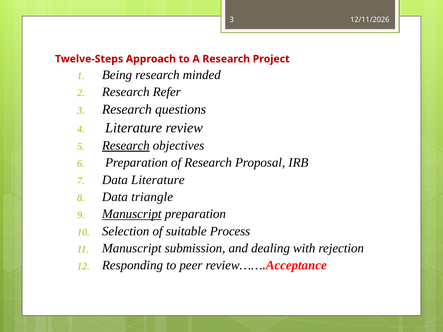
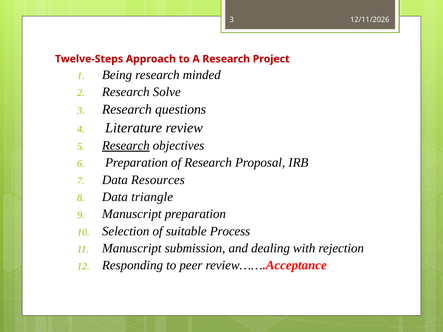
Refer: Refer -> Solve (167, 92)
Data Literature: Literature -> Resources (158, 180)
Manuscript underline: present -> none (132, 214)
